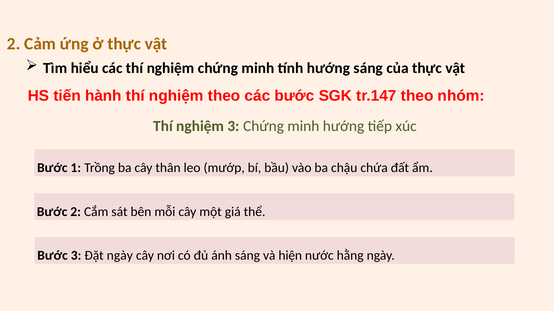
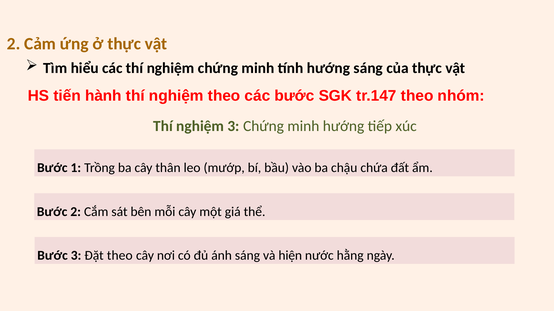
Đặt ngày: ngày -> theo (120, 256)
